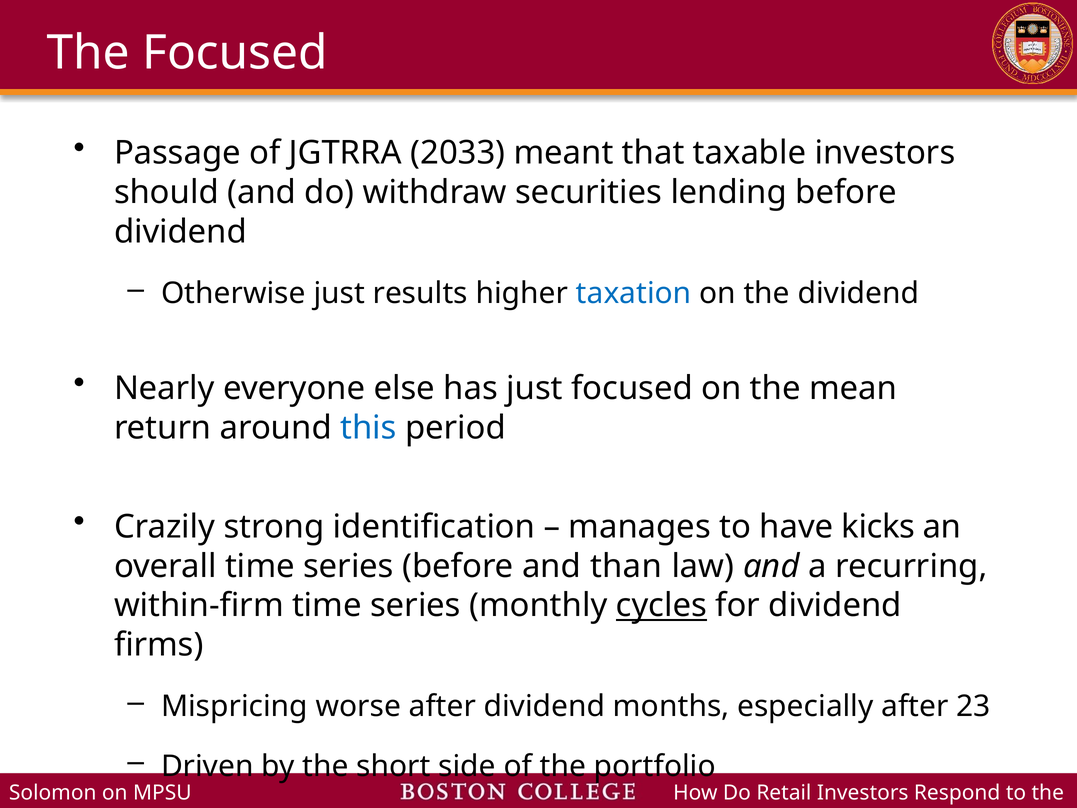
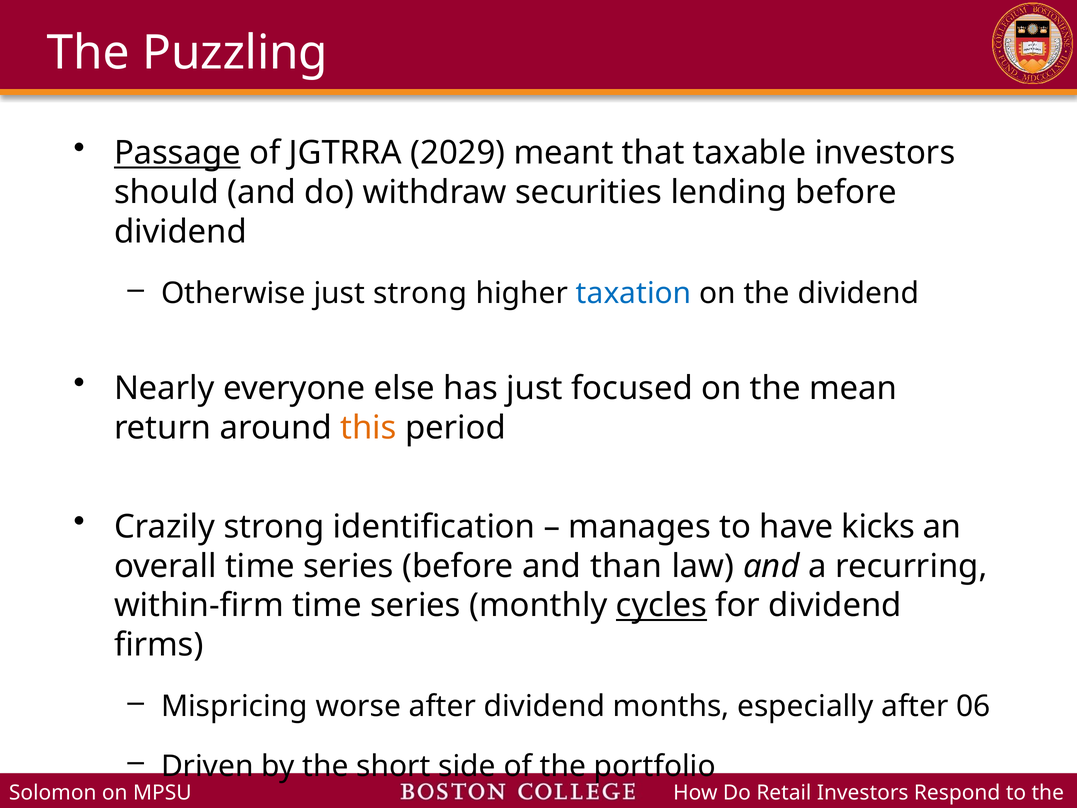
The Focused: Focused -> Puzzling (235, 53)
Passage underline: none -> present (177, 153)
2033: 2033 -> 2029 (458, 153)
just results: results -> strong (420, 293)
this colour: blue -> orange (369, 428)
23: 23 -> 06 (973, 706)
